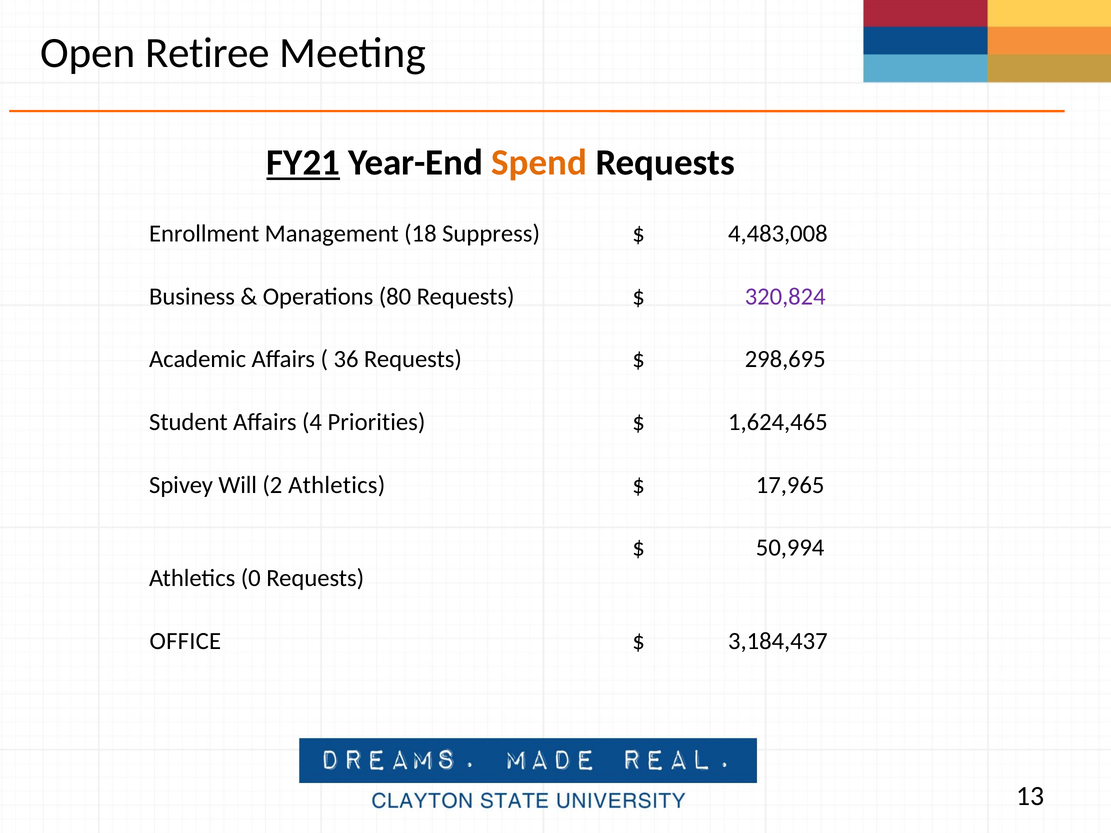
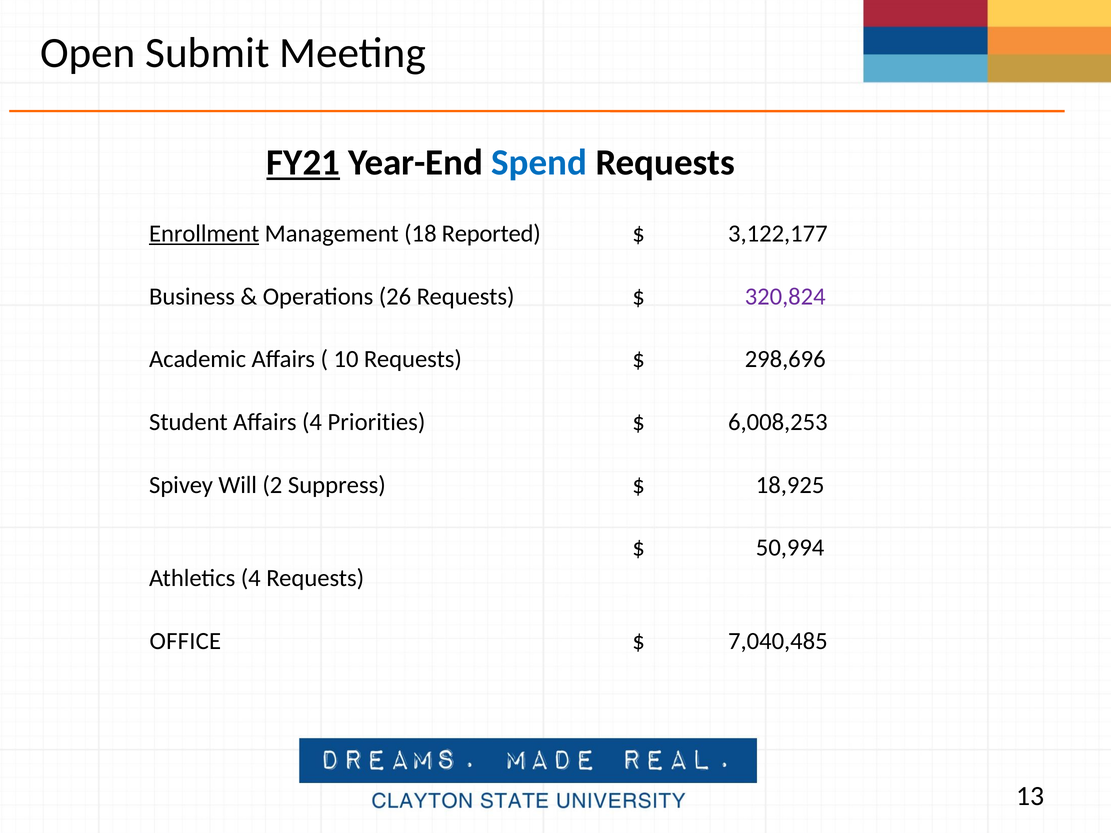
Retiree: Retiree -> Submit (207, 53)
Spend colour: orange -> blue (539, 163)
Enrollment underline: none -> present (204, 234)
Suppress: Suppress -> Reported (491, 234)
4,483,008: 4,483,008 -> 3,122,177 (778, 234)
80: 80 -> 26 (395, 296)
36: 36 -> 10 (346, 359)
298,695: 298,695 -> 298,696 (785, 359)
1,624,465: 1,624,465 -> 6,008,253 (778, 422)
2 Athletics: Athletics -> Suppress (337, 485)
17,965: 17,965 -> 18,925 (790, 485)
Athletics 0: 0 -> 4 (251, 578)
3,184,437: 3,184,437 -> 7,040,485 (778, 641)
